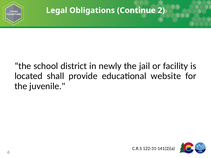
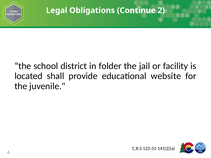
newly: newly -> folder (110, 66)
